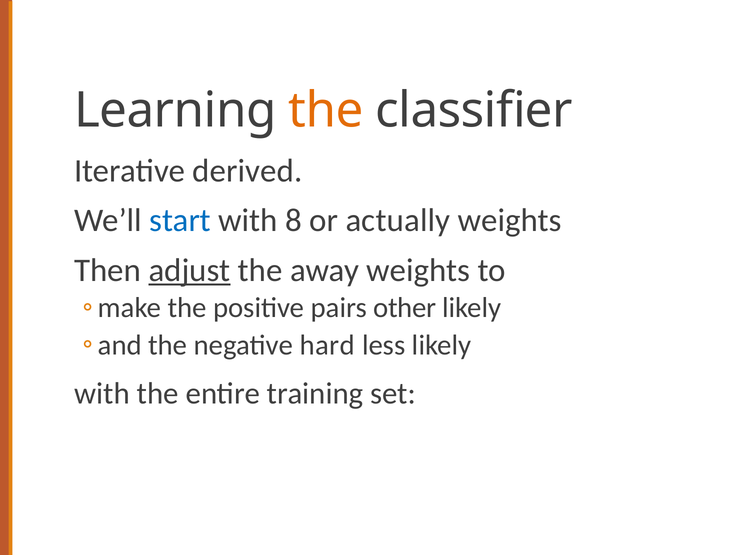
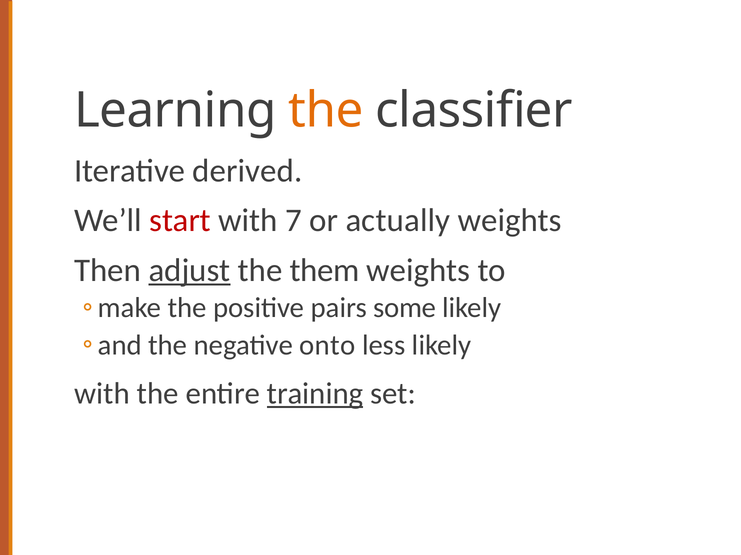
start colour: blue -> red (180, 221)
8: 8 -> 7 (293, 221)
away: away -> them (325, 271)
other: other -> some (405, 308)
hard: hard -> onto (327, 346)
training underline: none -> present (315, 394)
